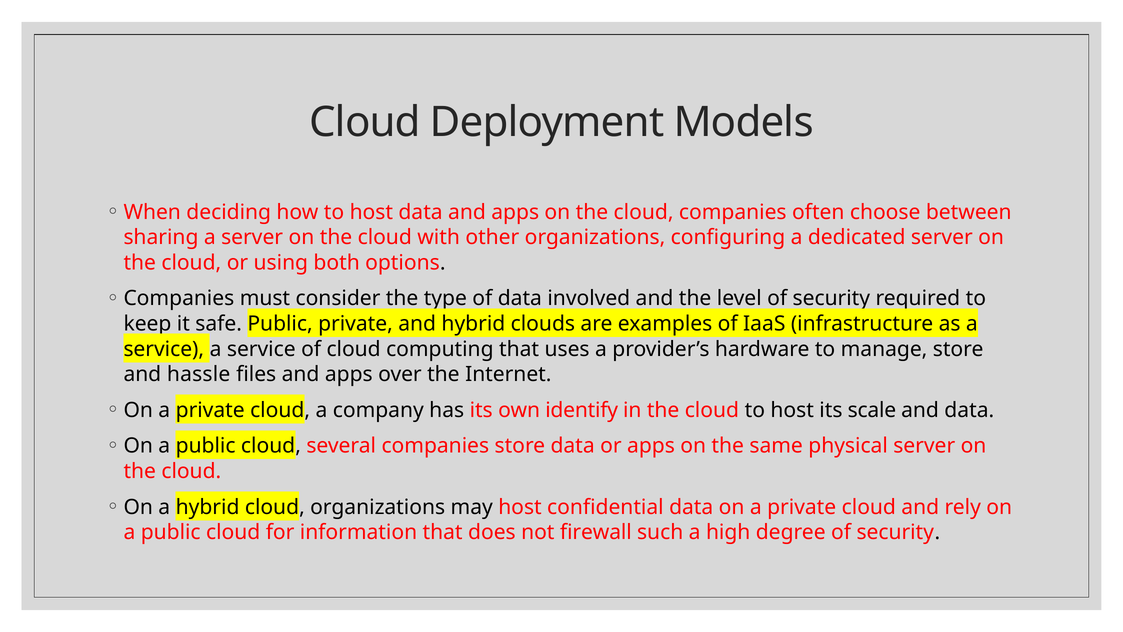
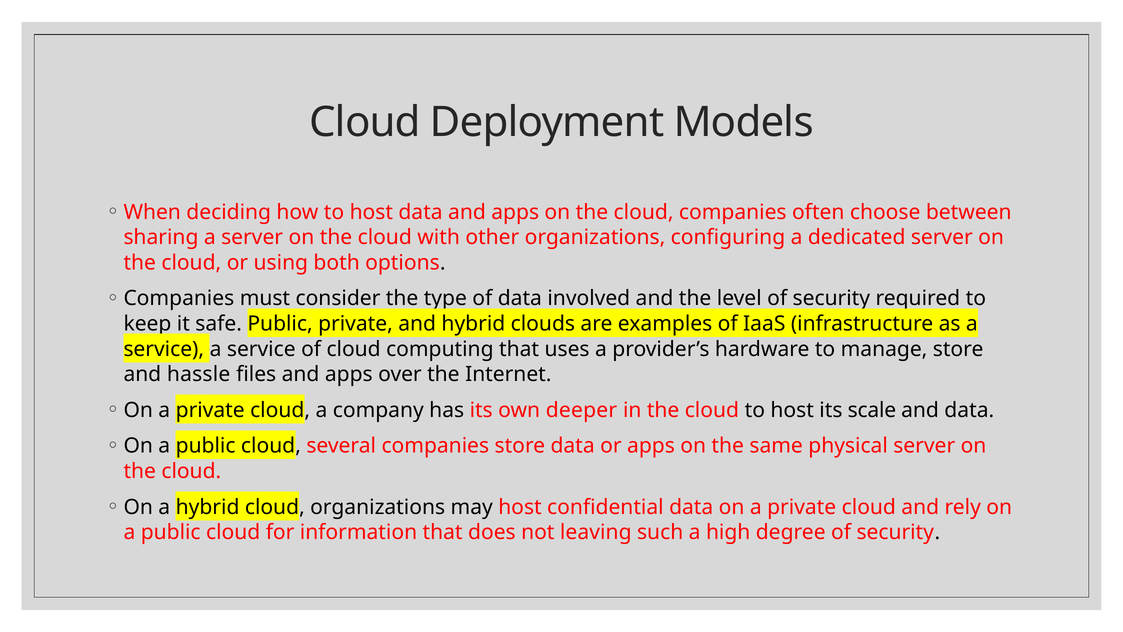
identify: identify -> deeper (581, 410)
firewall: firewall -> leaving (596, 532)
